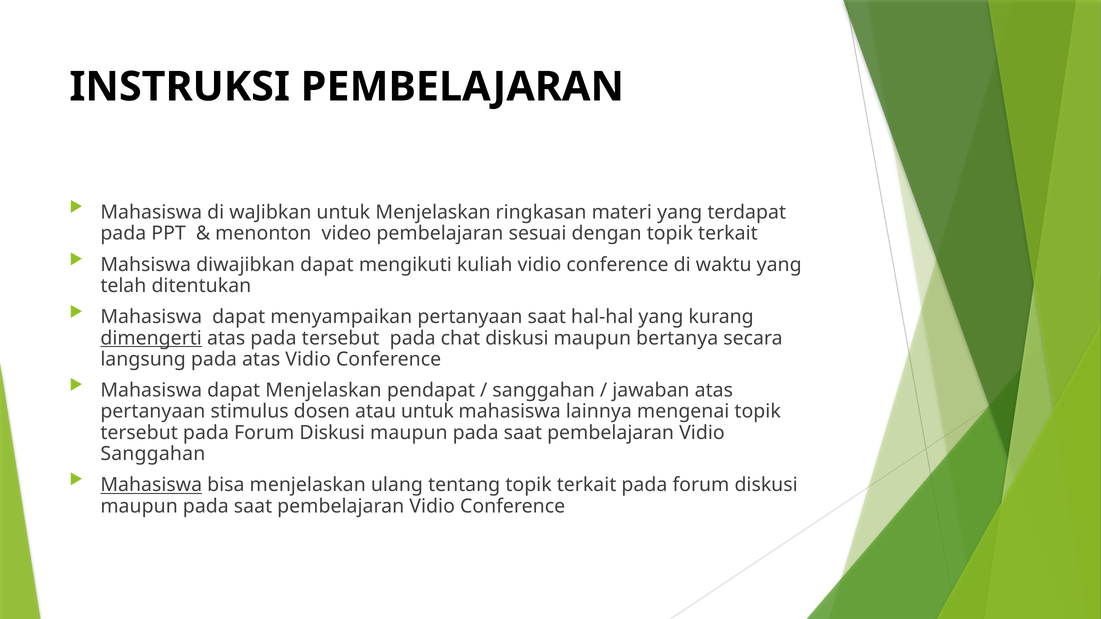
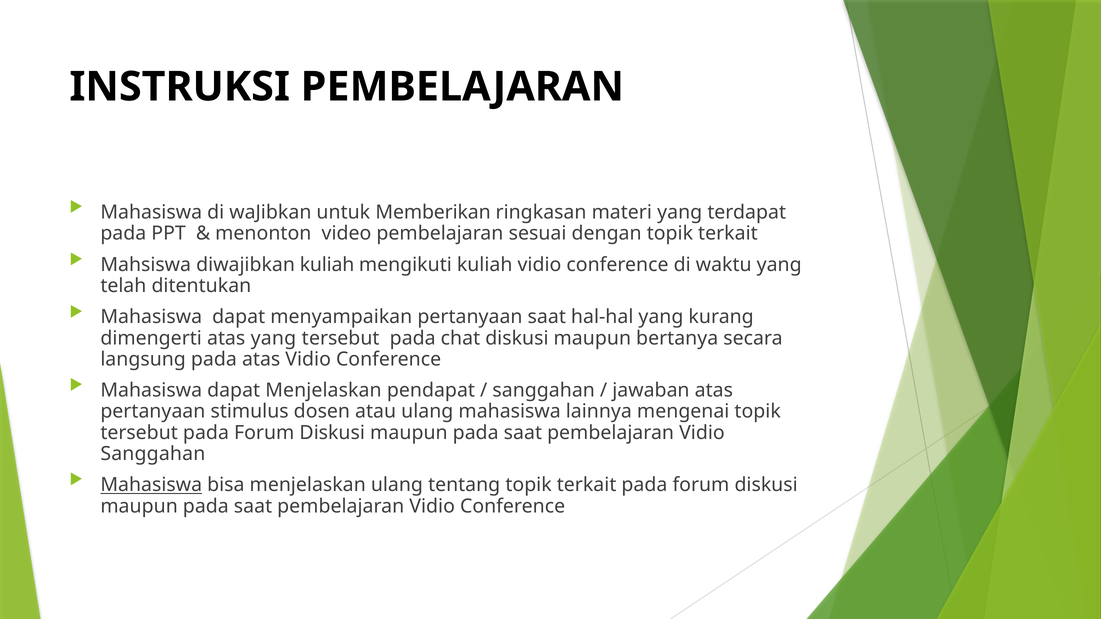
untuk Menjelaskan: Menjelaskan -> Memberikan (433, 212)
diwajibkan dapat: dapat -> kuliah (327, 265)
dimengerti underline: present -> none (151, 338)
atas pada: pada -> yang (273, 338)
atau untuk: untuk -> ulang (427, 412)
